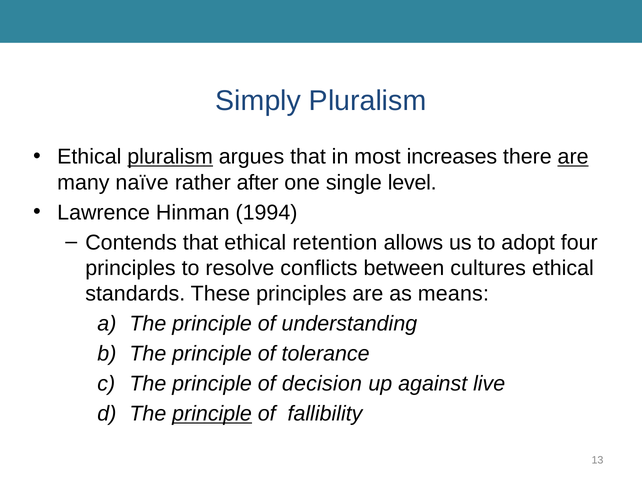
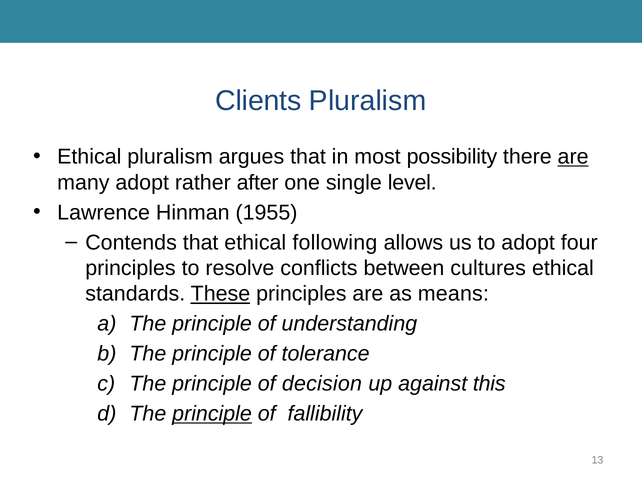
Simply: Simply -> Clients (258, 101)
pluralism underline: present -> none (170, 157)
increases: increases -> possibility (452, 157)
many naïve: naïve -> adopt (142, 182)
1994: 1994 -> 1955 (266, 212)
retention: retention -> following (335, 242)
These underline: none -> present (220, 294)
live: live -> this (489, 383)
